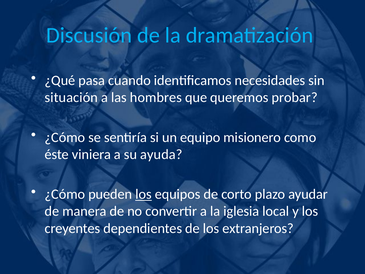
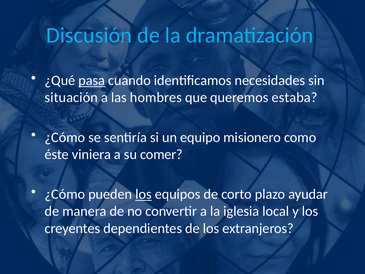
pasa underline: none -> present (92, 80)
probar: probar -> estaba (295, 97)
ayuda: ayuda -> comer (161, 154)
